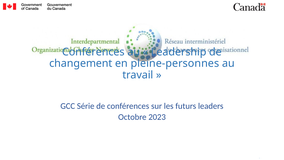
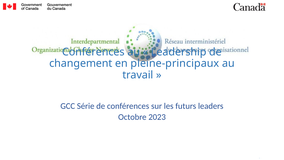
pleine-personnes: pleine-personnes -> pleine-principaux (175, 63)
